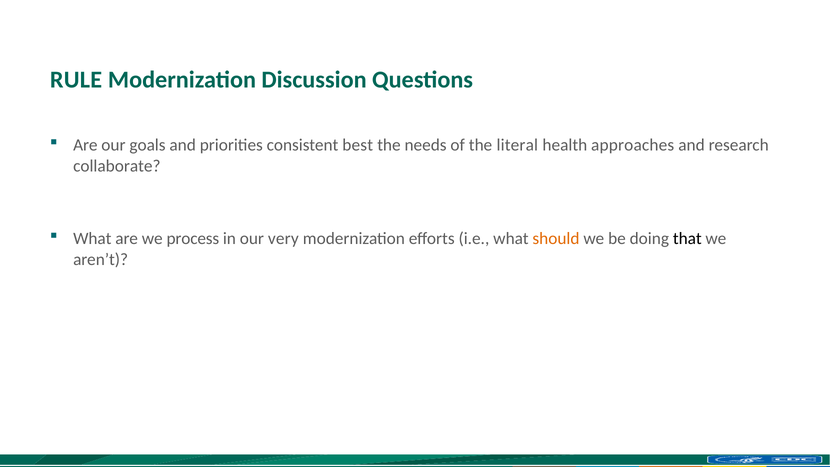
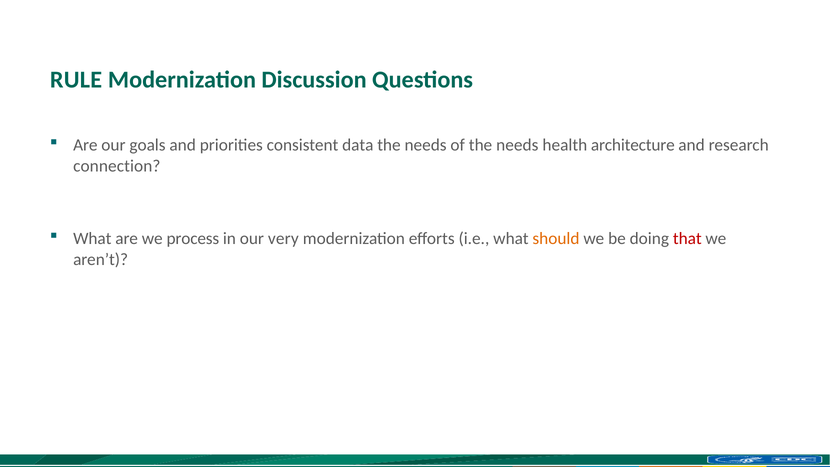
best: best -> data (358, 145)
of the literal: literal -> needs (517, 145)
approaches: approaches -> architecture (633, 145)
collaborate: collaborate -> connection (117, 166)
that colour: black -> red (687, 239)
